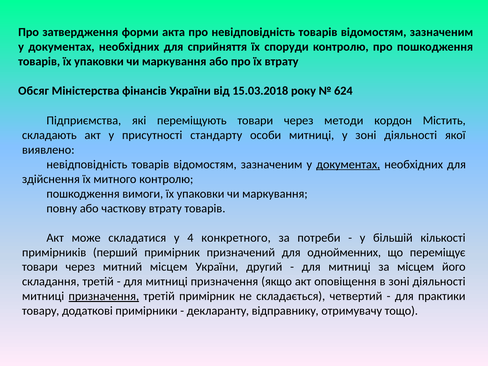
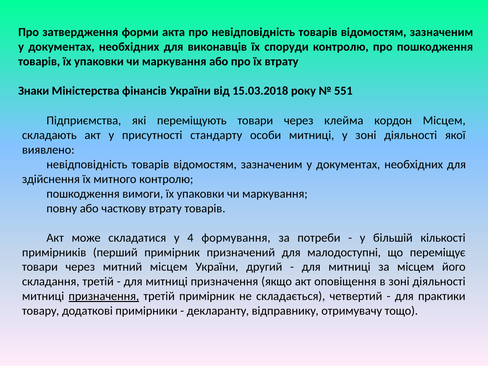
сприйняття: сприйняття -> виконавців (217, 47)
Обсяг: Обсяг -> Знаки (34, 91)
624: 624 -> 551 (343, 91)
методи: методи -> клейма (344, 121)
кордон Містить: Містить -> Місцем (444, 121)
документах underline: present -> none (348, 164)
конкретного: конкретного -> формування (236, 238)
однойменних: однойменних -> малодоступні (344, 252)
